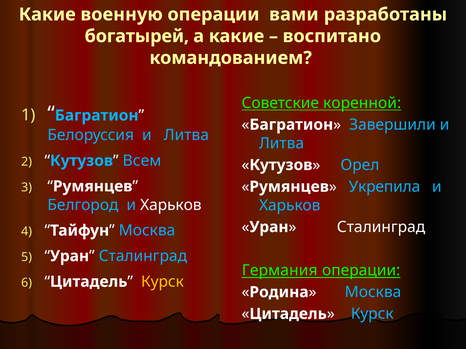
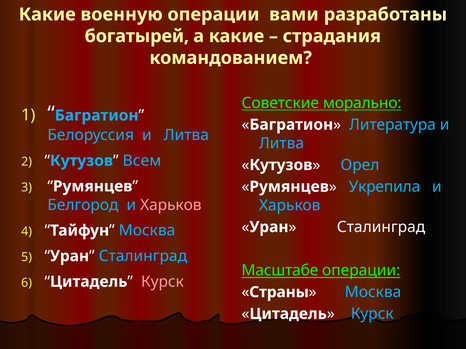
воспитано: воспитано -> страдания (332, 36)
коренной: коренной -> морально (362, 103)
Завершили: Завершили -> Литература (392, 125)
Харьков colour: white -> pink (171, 205)
Германия: Германия -> Масштабе (280, 271)
Курск colour: yellow -> pink (162, 282)
Родина: Родина -> Страны (279, 293)
